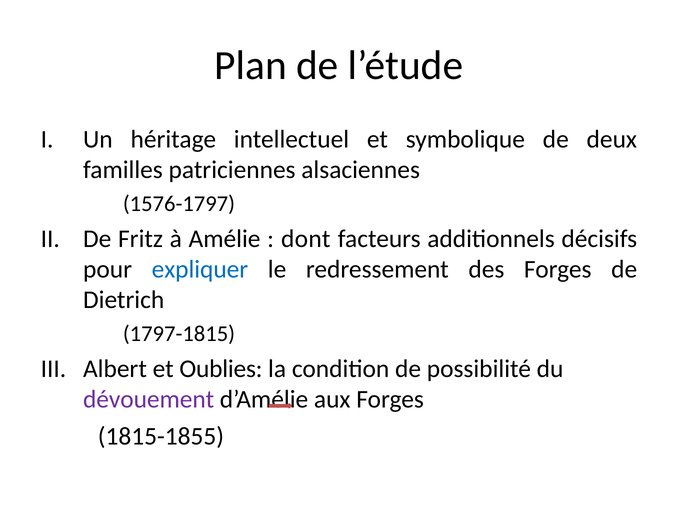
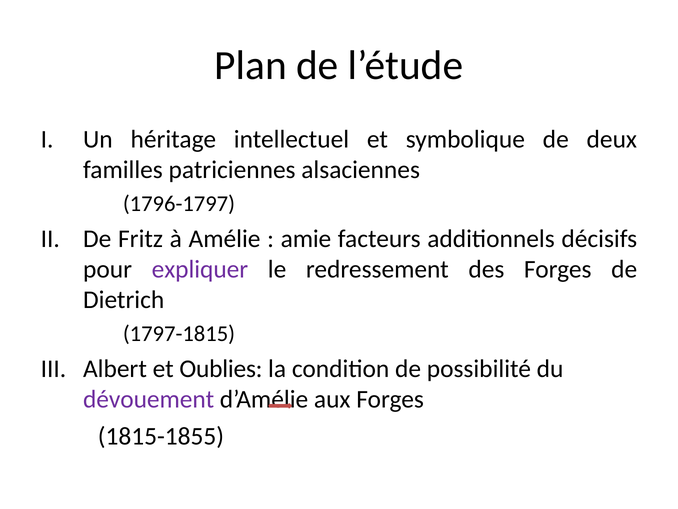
1576-1797: 1576-1797 -> 1796-1797 (179, 204)
dont: dont -> amie (306, 239)
expliquer colour: blue -> purple (200, 269)
